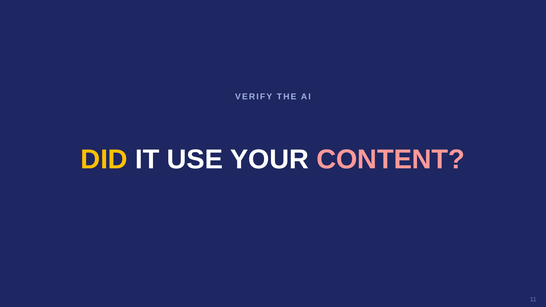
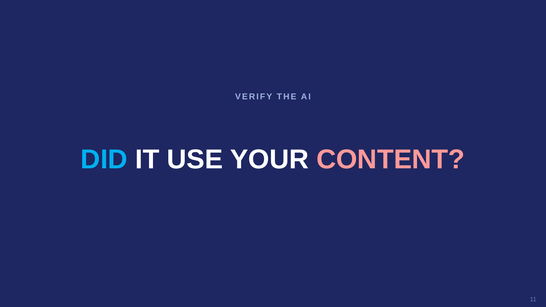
DID colour: yellow -> light blue (104, 160)
